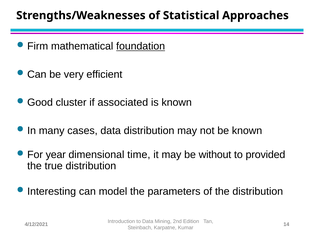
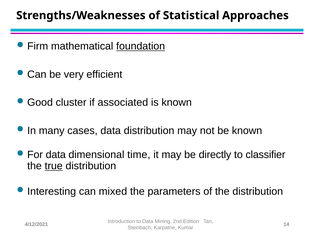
For year: year -> data (56, 155)
without: without -> directly (215, 155)
provided: provided -> classifier (265, 155)
true underline: none -> present (54, 166)
model: model -> mixed (113, 192)
